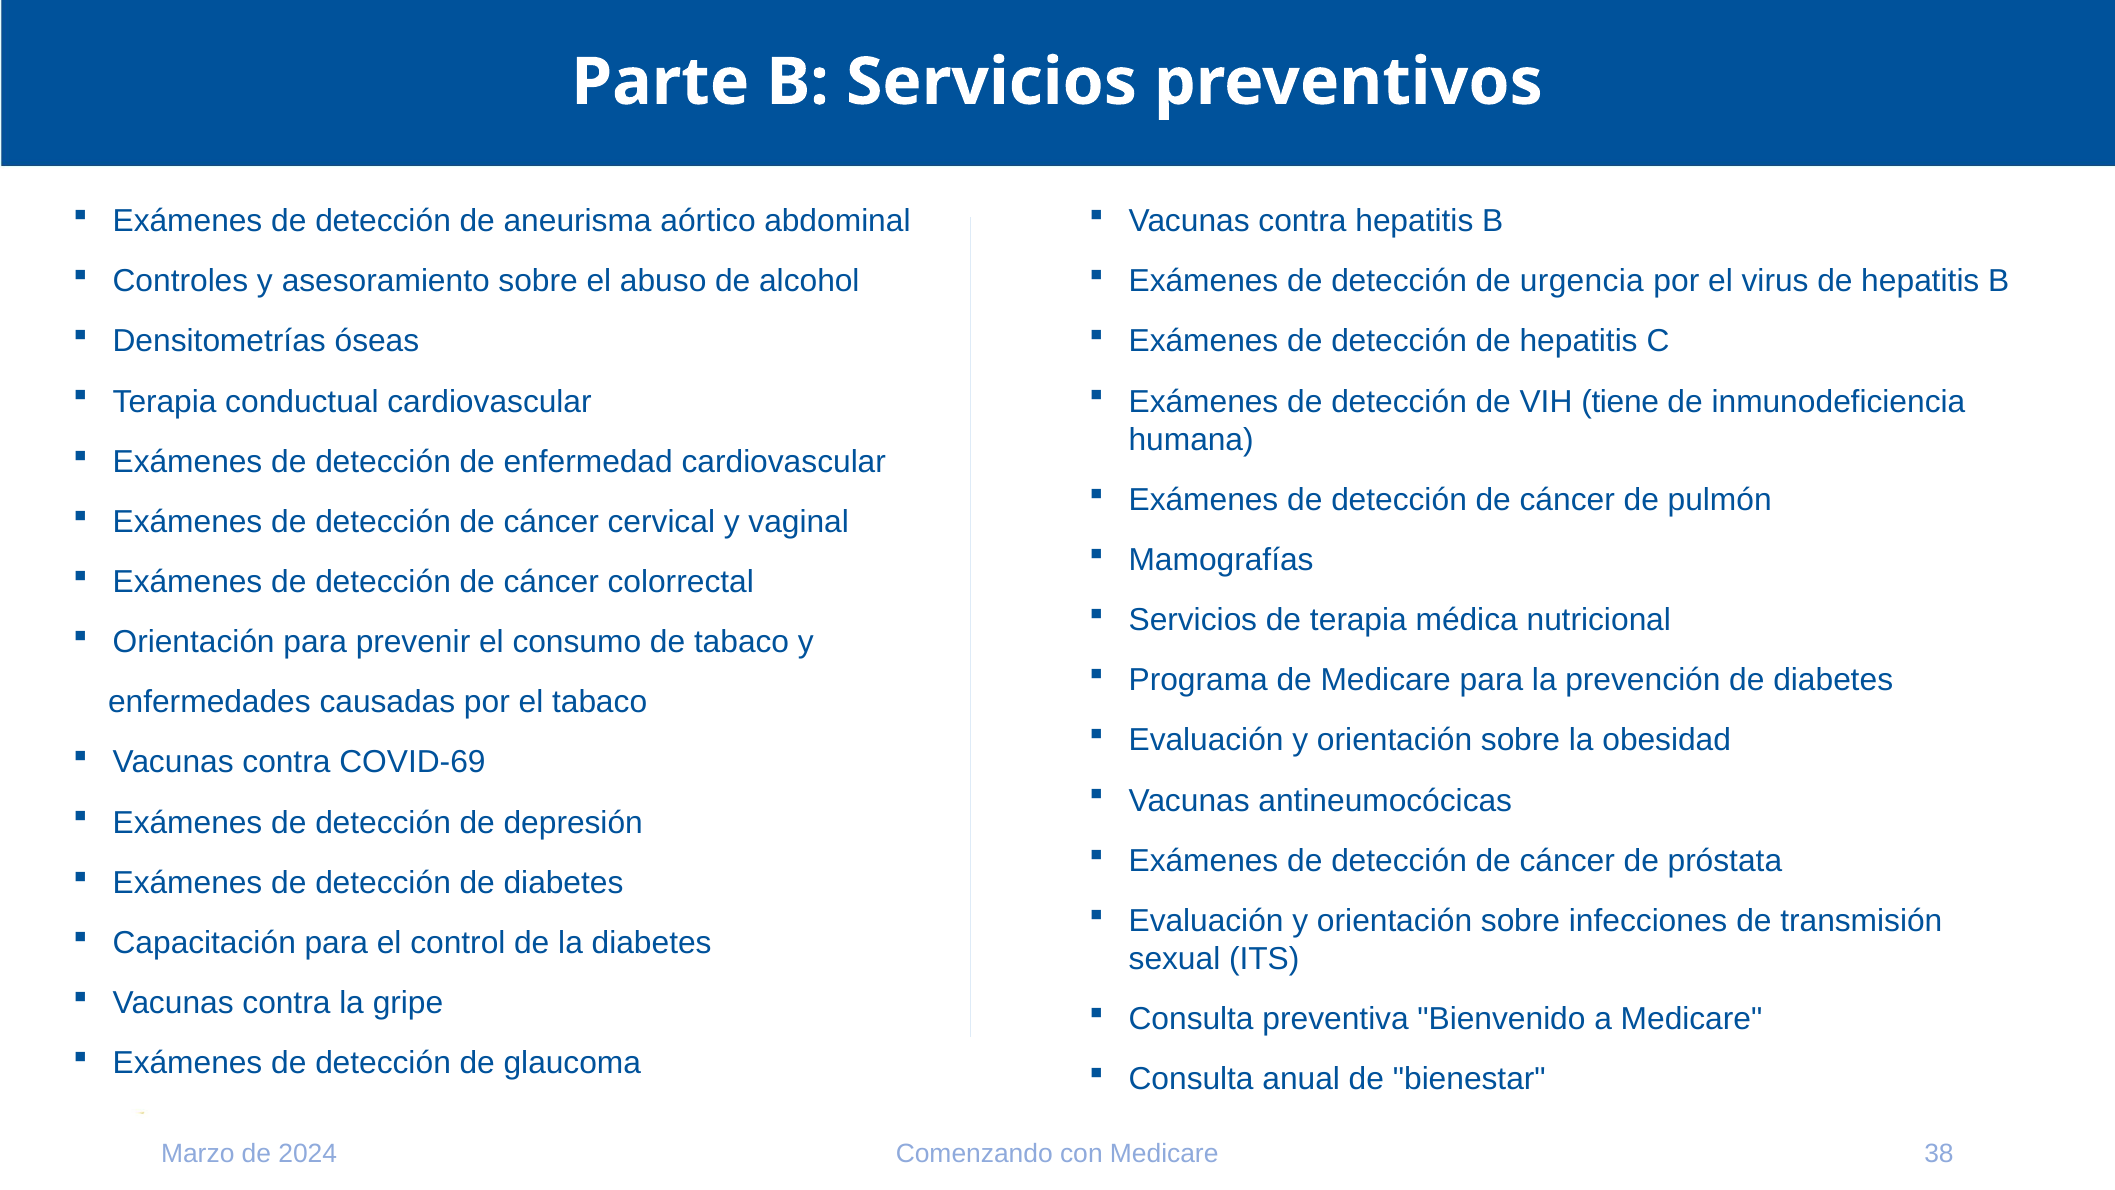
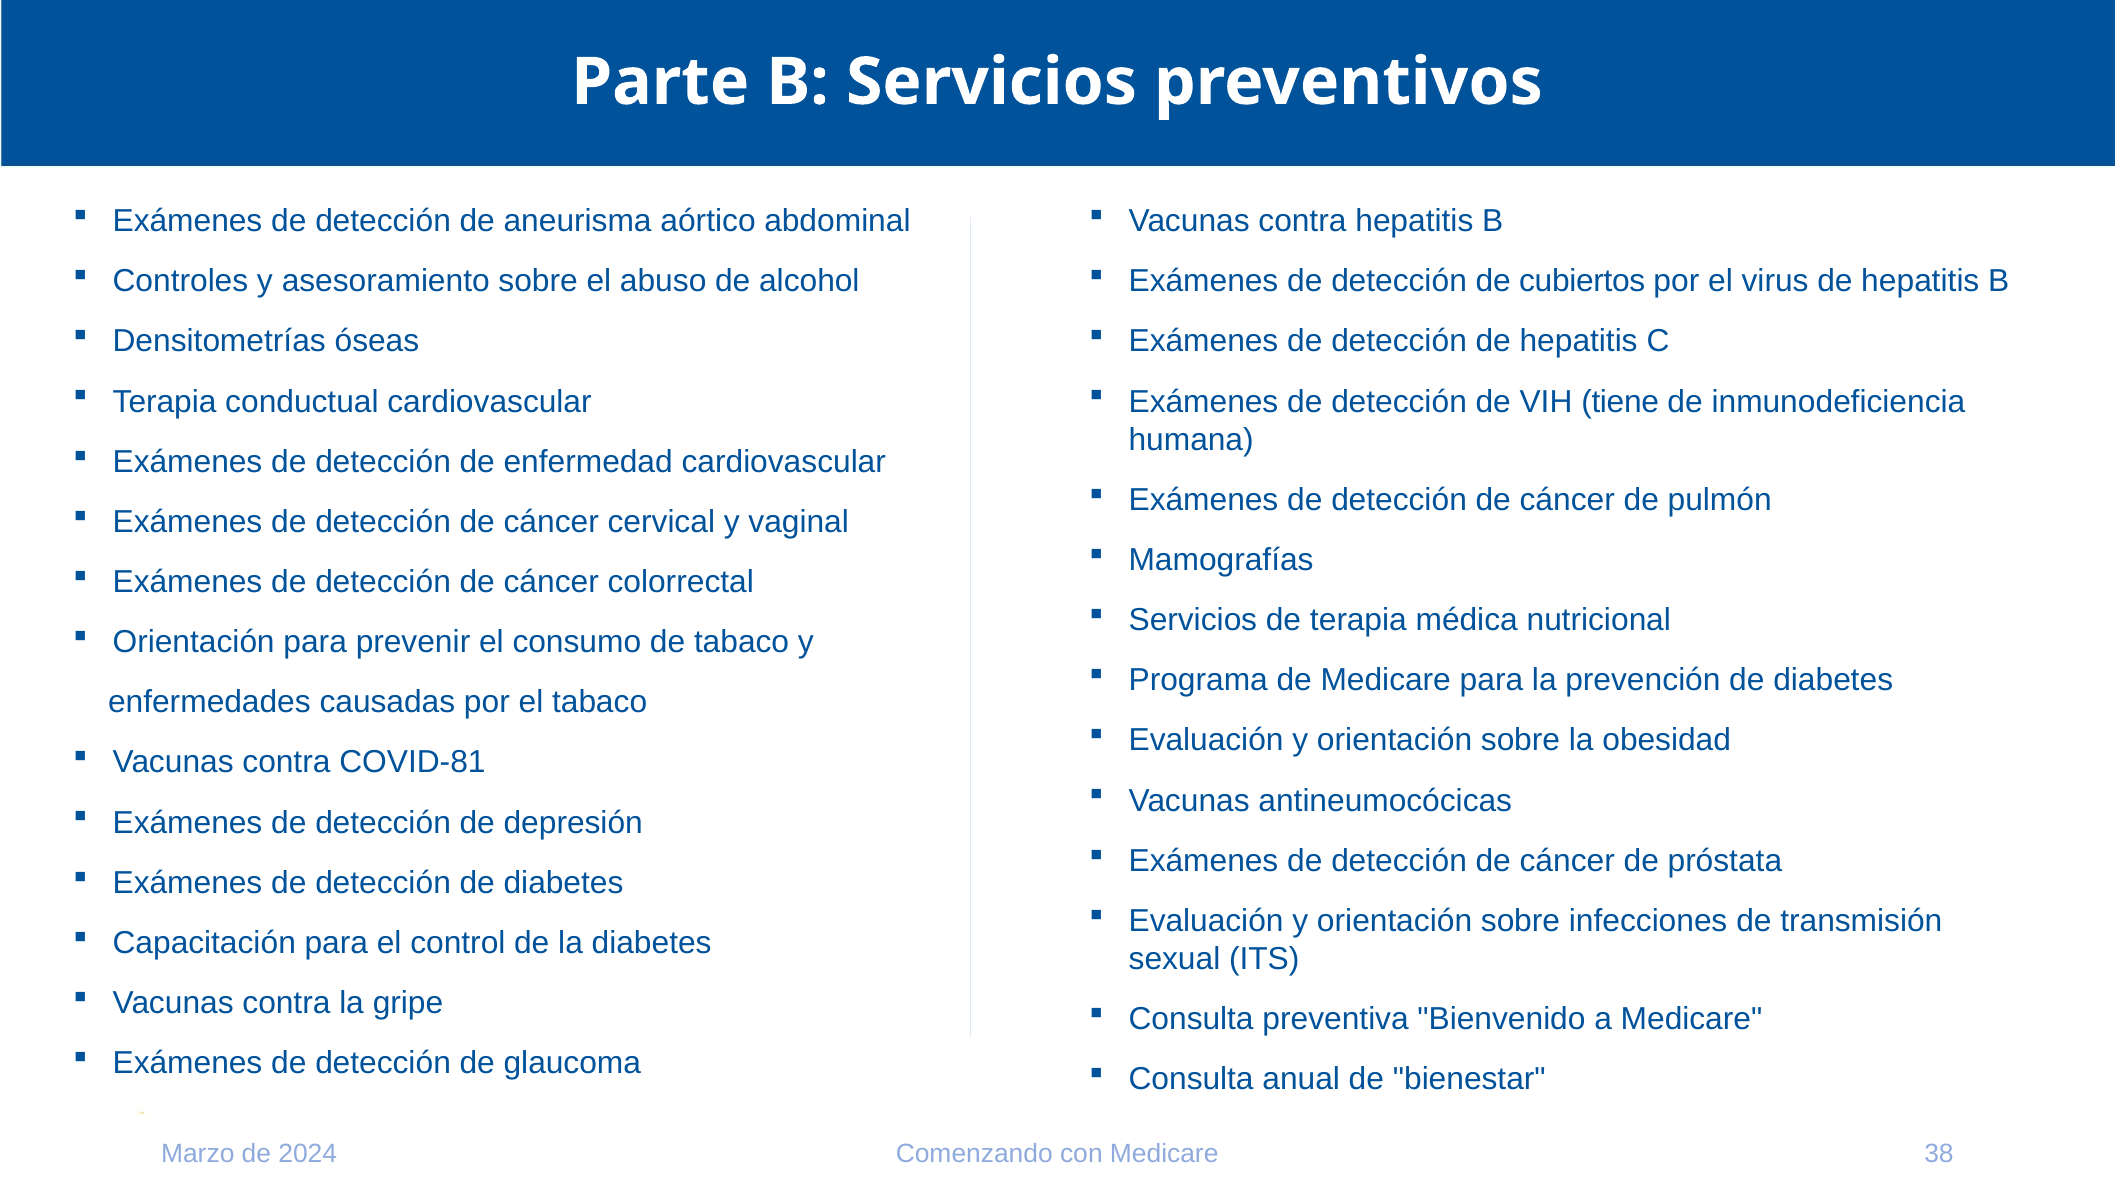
urgencia: urgencia -> cubiertos (1582, 281)
COVID-69: COVID-69 -> COVID-81 (412, 762)
